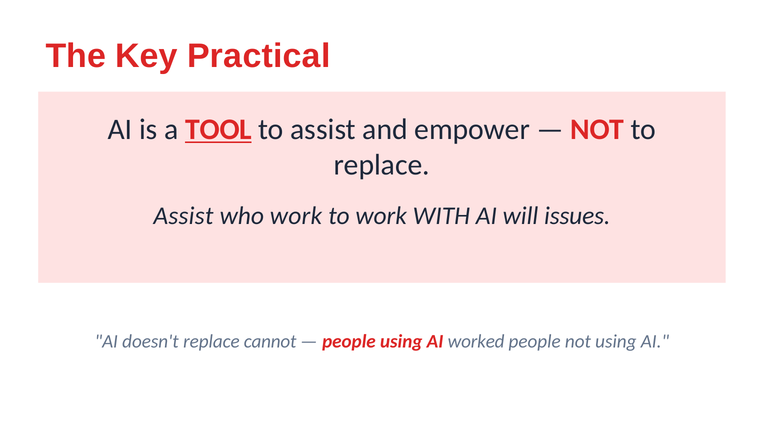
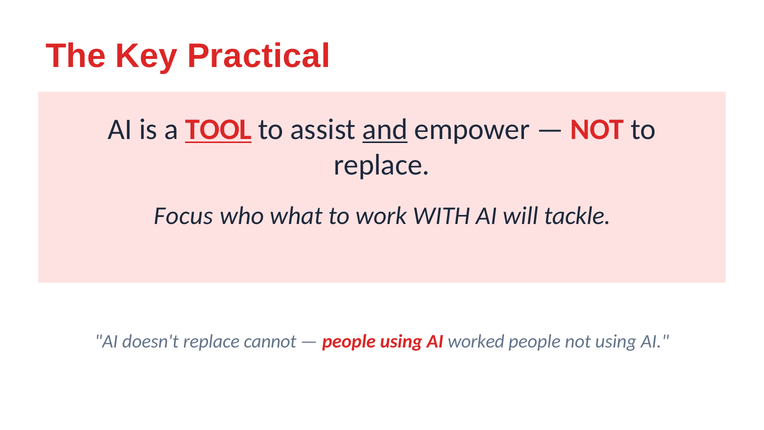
and underline: none -> present (385, 129)
Assist: Assist -> Focus (183, 216)
who work: work -> what (296, 216)
issues: issues -> tackle (577, 216)
